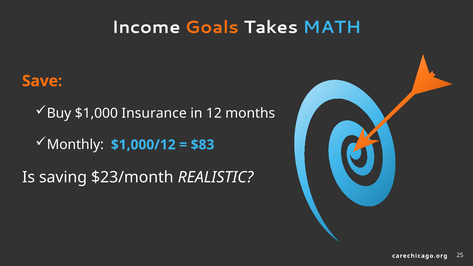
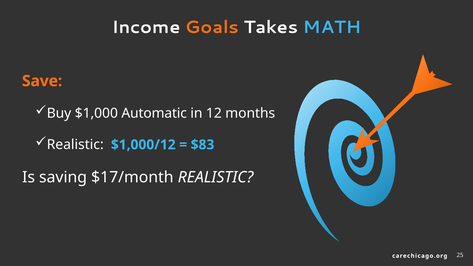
Insurance: Insurance -> Automatic (154, 113)
Monthly: Monthly -> Realistic (75, 145)
$23/month: $23/month -> $17/month (132, 177)
